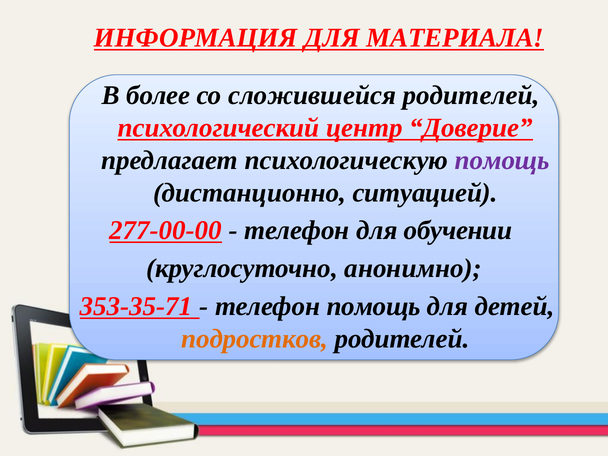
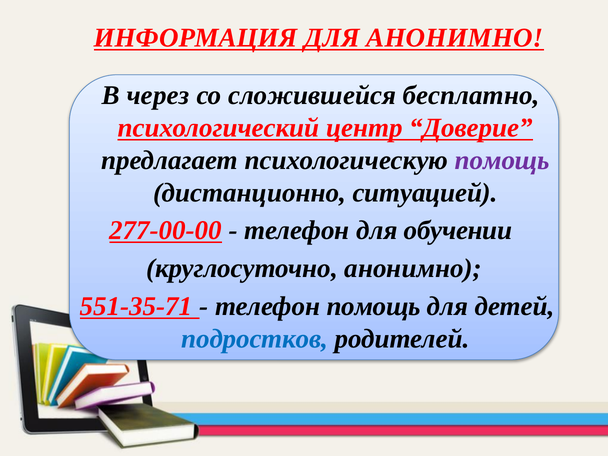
ДЛЯ МАТЕРИАЛА: МАТЕРИАЛА -> АНОНИМНО (455, 38)
более: более -> через (158, 95)
сложившейся родителей: родителей -> бесплатно (471, 95)
353-35-71: 353-35-71 -> 551-35-71 (136, 306)
подростков colour: orange -> blue (255, 339)
